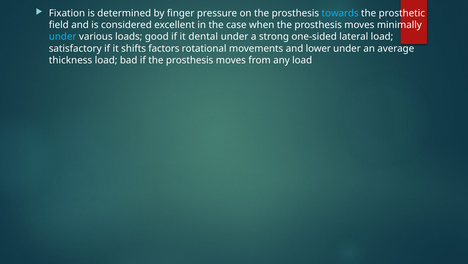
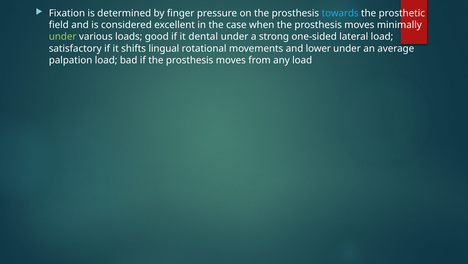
under colour: light blue -> light green (63, 37)
factors: factors -> lingual (164, 48)
thickness: thickness -> palpation (71, 60)
